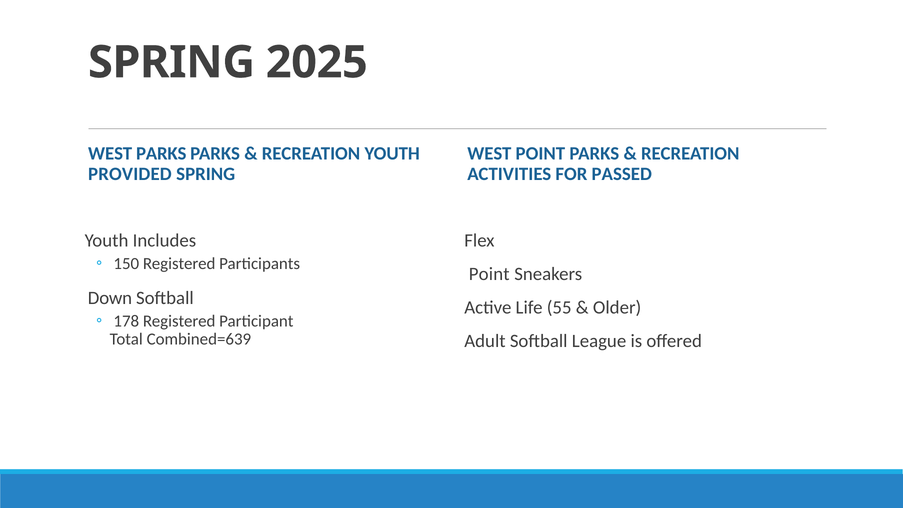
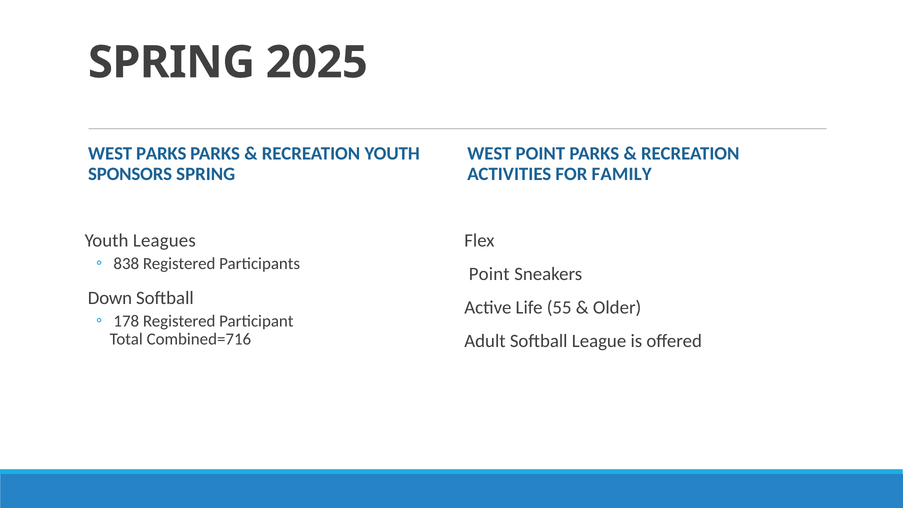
PROVIDED: PROVIDED -> SPONSORS (130, 174)
PASSED: PASSED -> FAMILY (622, 174)
Includes: Includes -> Leagues (164, 241)
150: 150 -> 838 (126, 264)
Combined=639: Combined=639 -> Combined=716 (199, 339)
